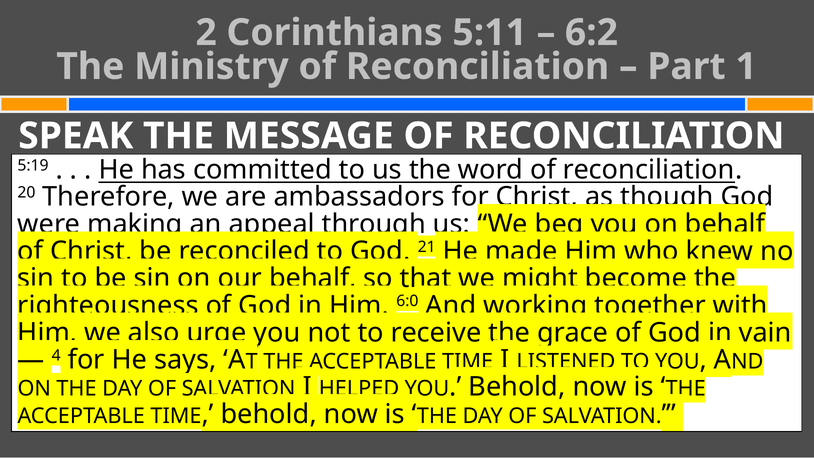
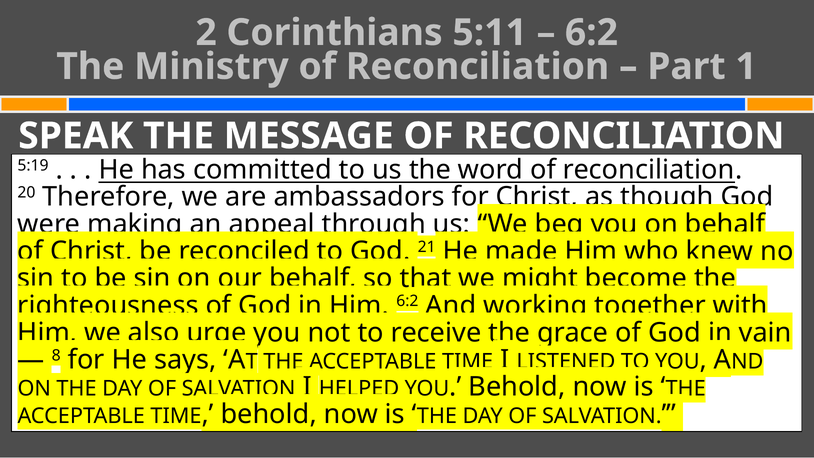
6:0: 6:0 -> 6:2 (407, 301)
4: 4 -> 8 (56, 355)
